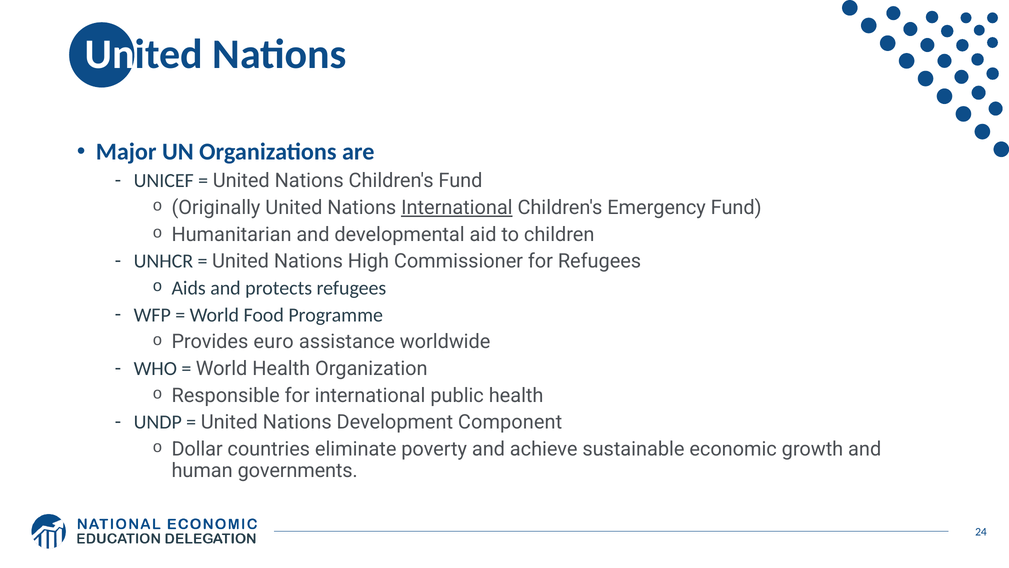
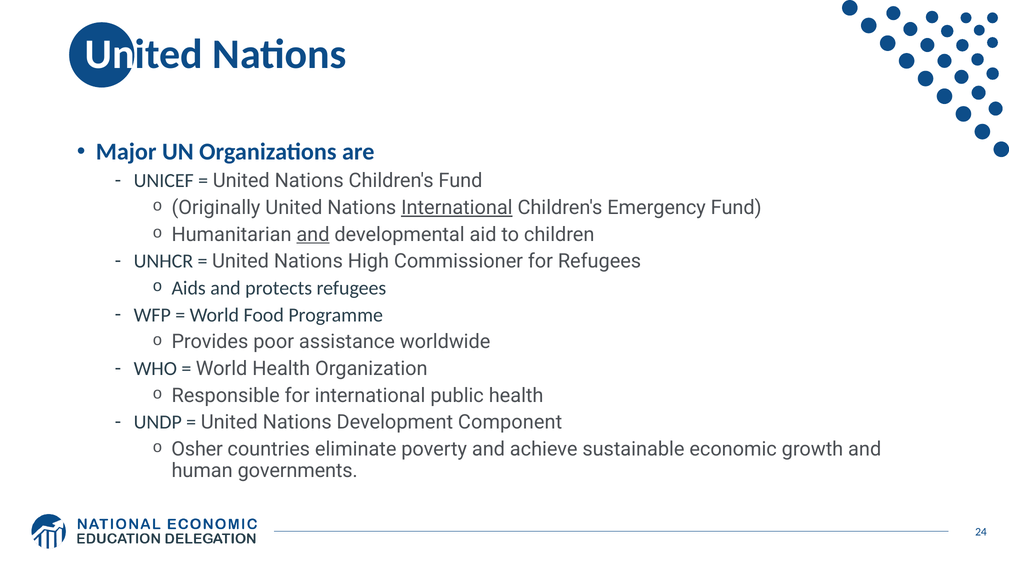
and underline: none -> present (313, 234)
euro: euro -> poor (274, 342)
Dollar: Dollar -> Osher (197, 449)
